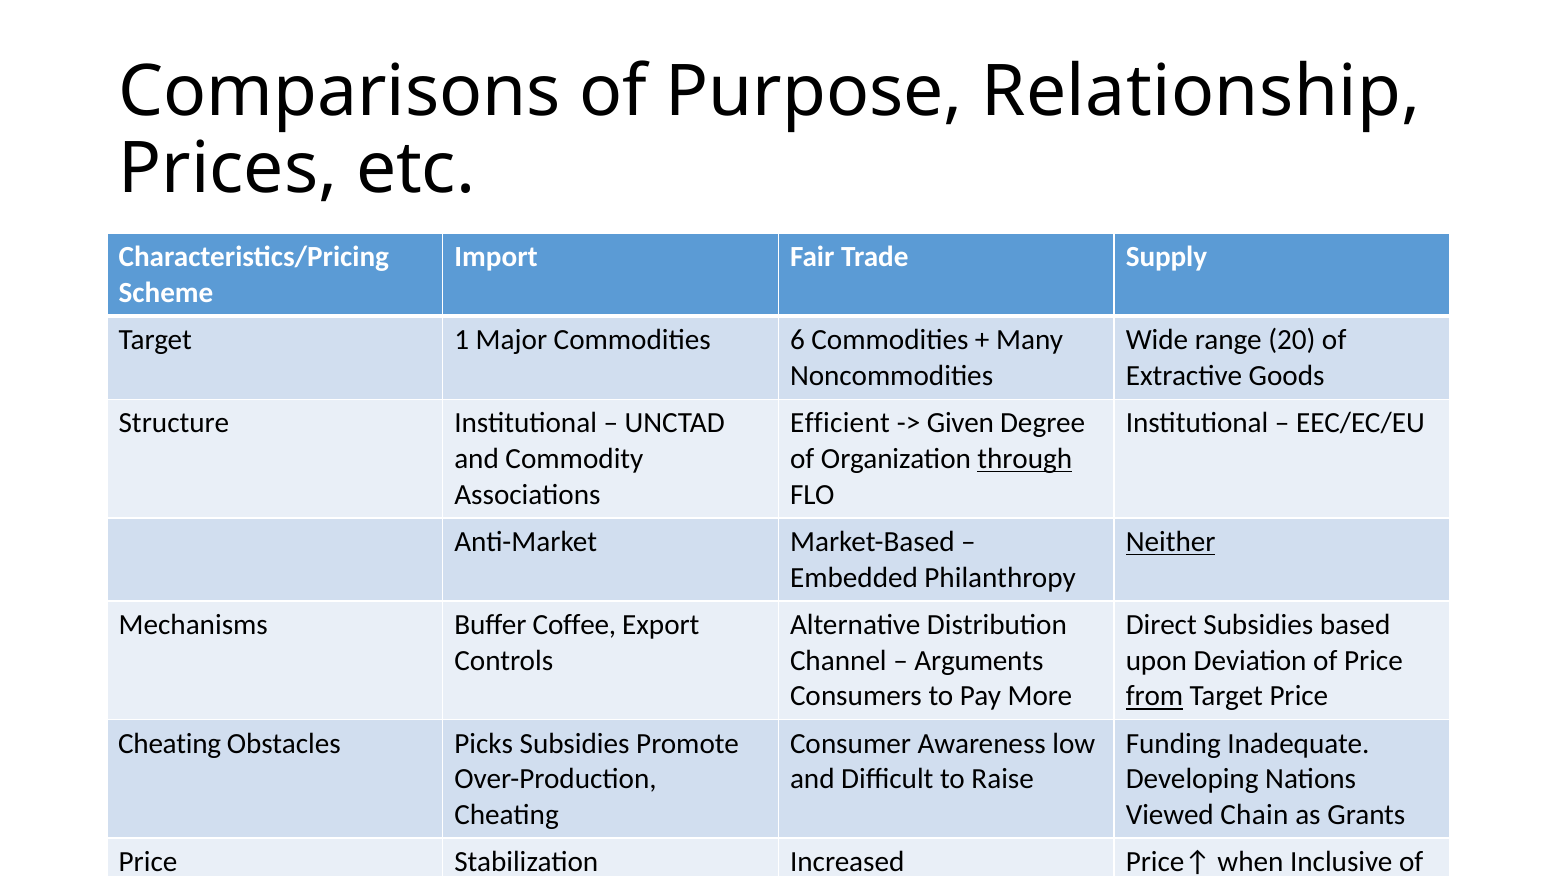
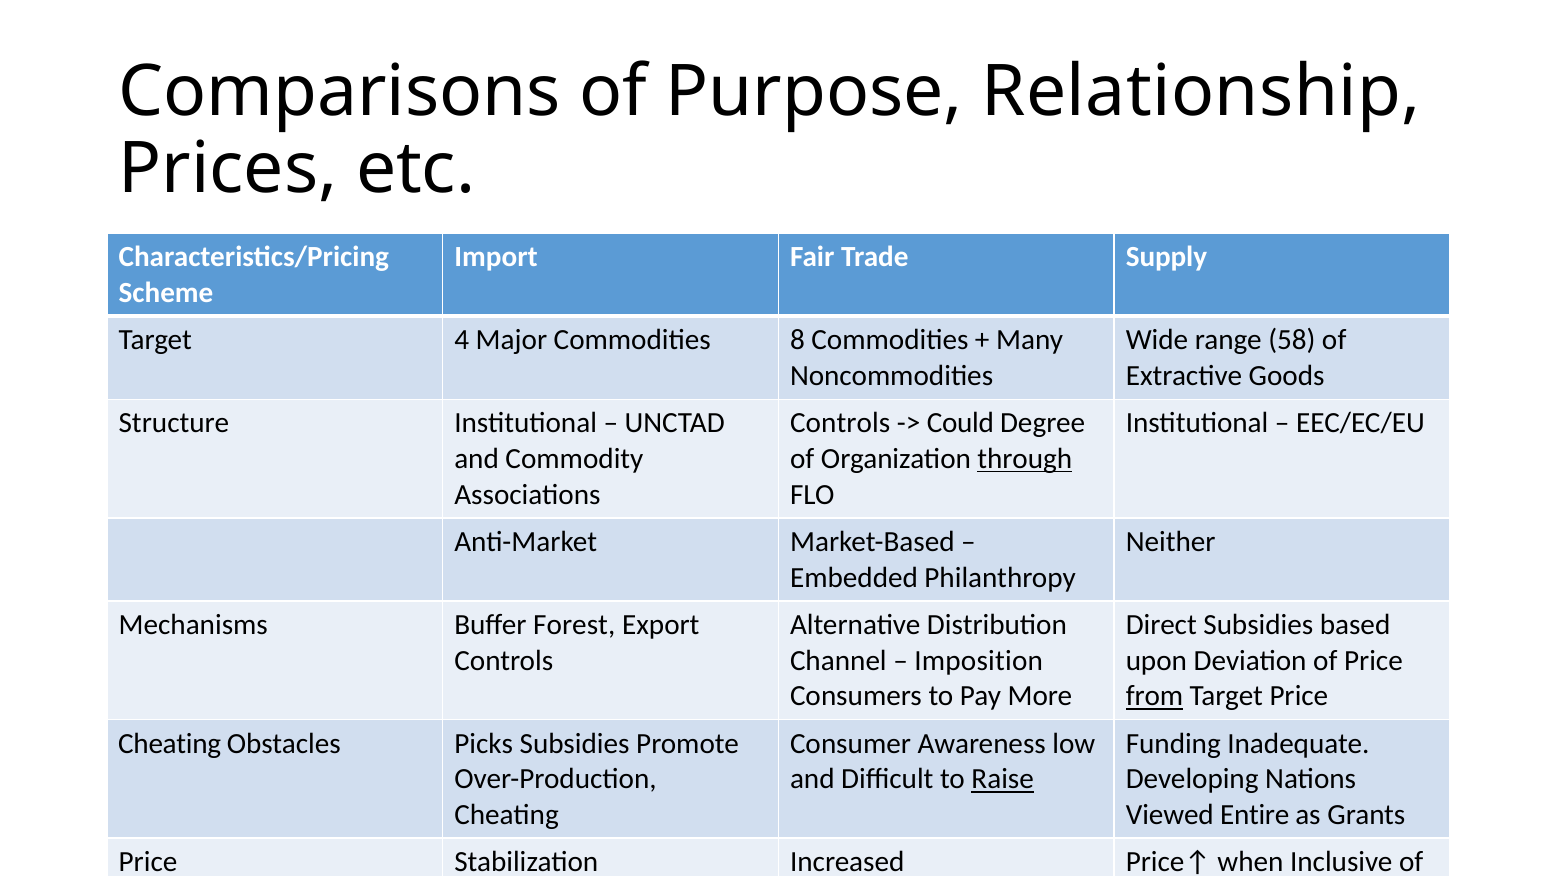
1: 1 -> 4 (462, 340)
6: 6 -> 8 (797, 340)
20: 20 -> 58 (1292, 340)
Efficient: Efficient -> Controls (840, 423)
Given: Given -> Could (960, 423)
Neither underline: present -> none (1171, 542)
Coffee: Coffee -> Forest (574, 625)
Arguments: Arguments -> Imposition (979, 660)
Raise underline: none -> present (1003, 779)
Chain: Chain -> Entire (1255, 815)
